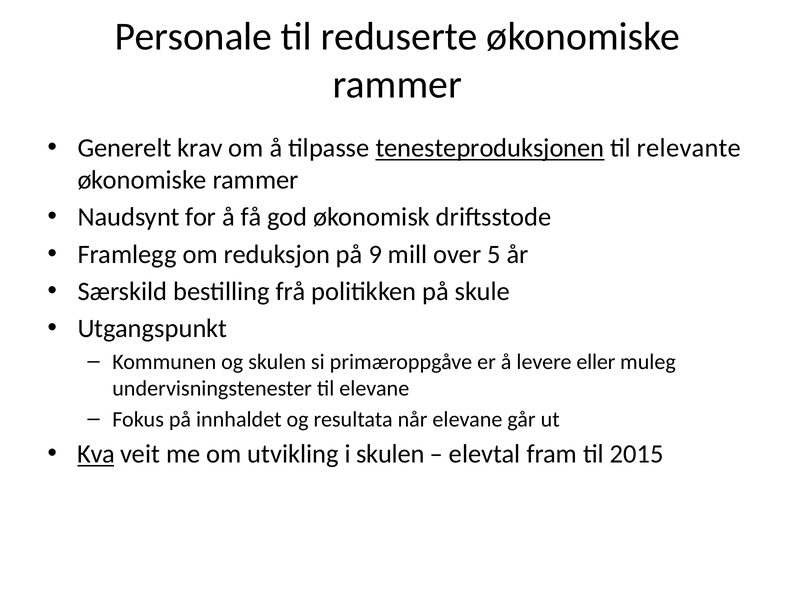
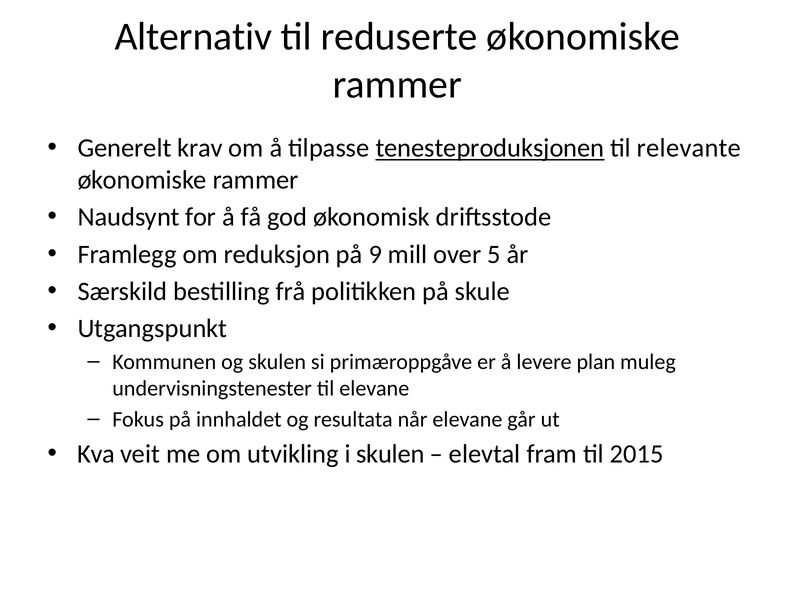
Personale: Personale -> Alternativ (193, 37)
eller: eller -> plan (596, 361)
Kva underline: present -> none (96, 454)
